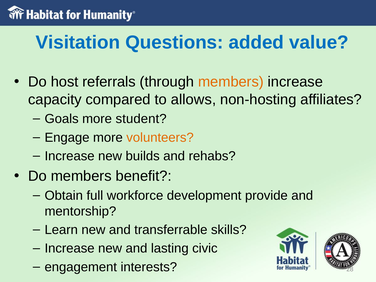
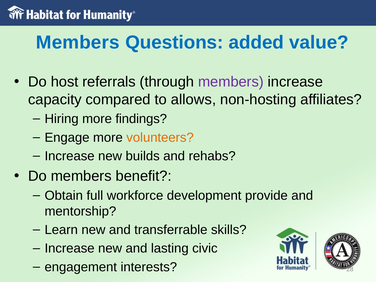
Visitation: Visitation -> Members (78, 42)
members colour: orange -> purple (231, 82)
Goals: Goals -> Hiring (62, 119)
student: student -> findings (141, 119)
